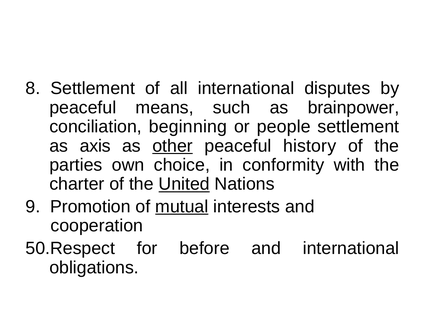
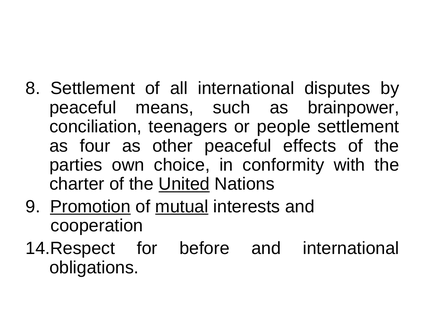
beginning: beginning -> teenagers (188, 127)
axis: axis -> four (95, 146)
other underline: present -> none (173, 146)
history: history -> effects (310, 146)
Promotion underline: none -> present (90, 207)
50.Respect: 50.Respect -> 14.Respect (70, 248)
